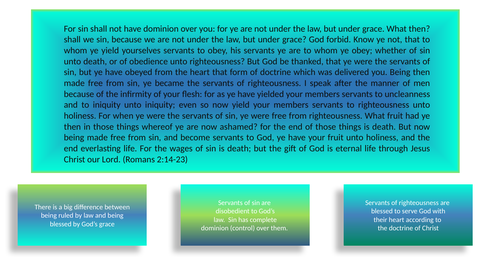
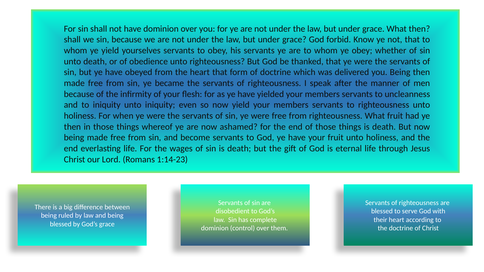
2:14-23: 2:14-23 -> 1:14-23 (172, 159)
